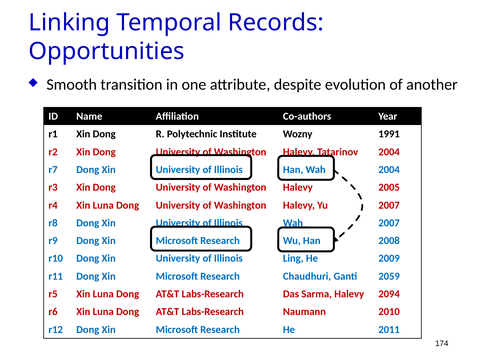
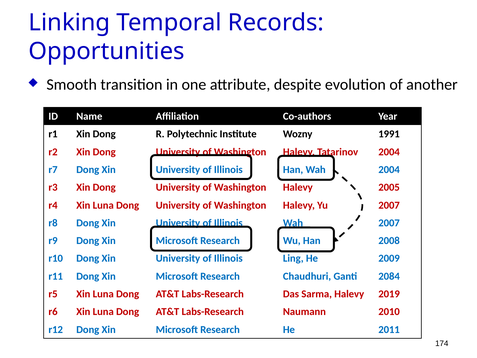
2059: 2059 -> 2084 (389, 276)
2094: 2094 -> 2019 (389, 294)
